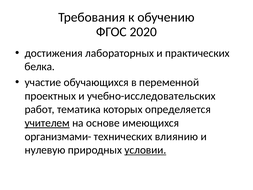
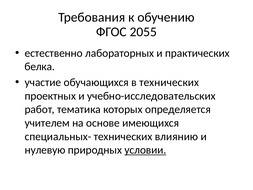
2020: 2020 -> 2055 (143, 32)
достижения: достижения -> естественно (54, 53)
в переменной: переменной -> технических (169, 82)
учителем underline: present -> none (47, 123)
организмами-: организмами- -> специальных- (58, 136)
